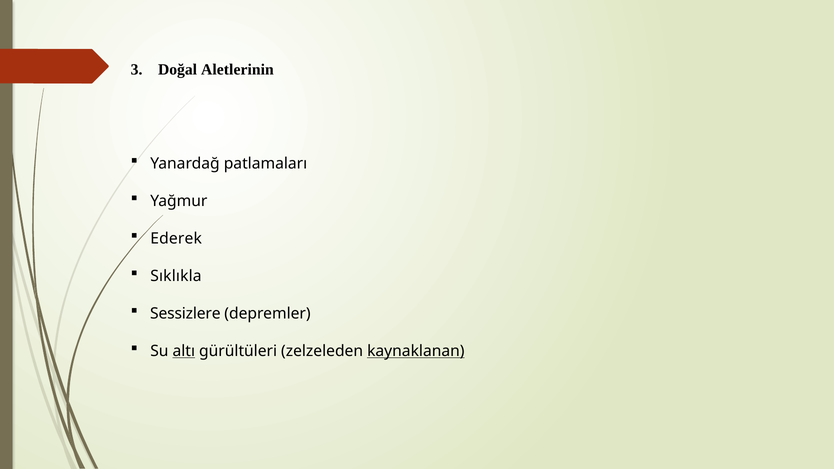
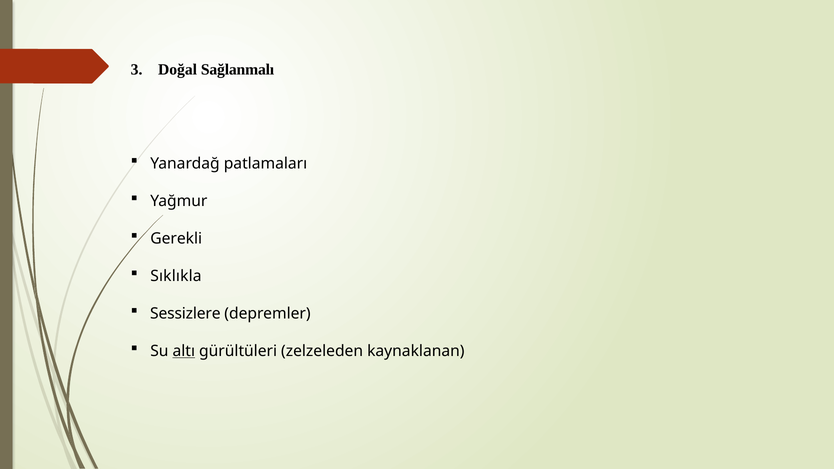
Aletlerinin: Aletlerinin -> Sağlanmalı (238, 70)
Ederek: Ederek -> Gerekli (176, 239)
kaynaklanan underline: present -> none (416, 351)
